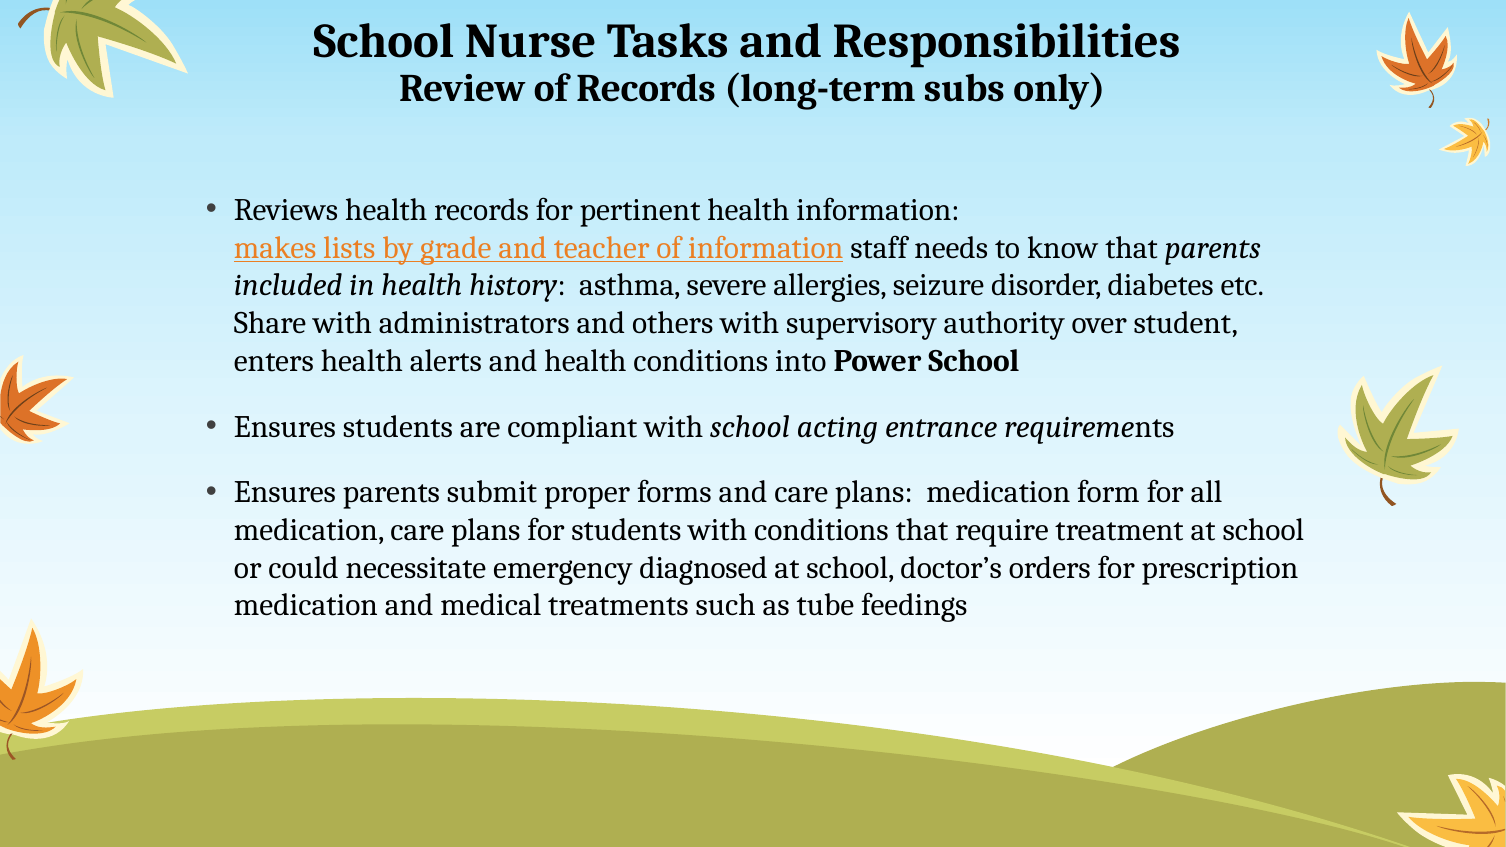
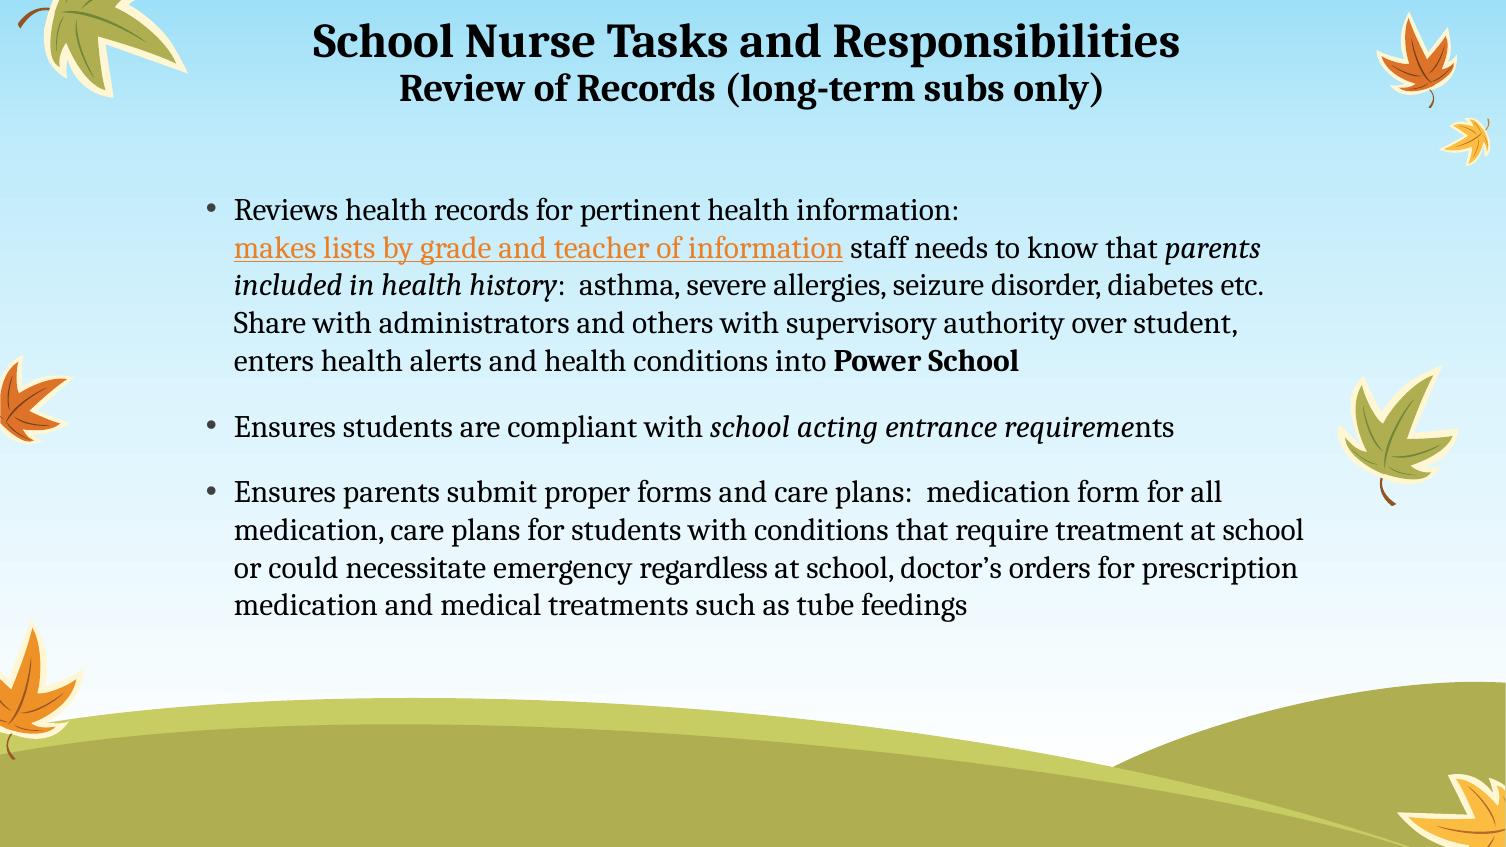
diagnosed: diagnosed -> regardless (704, 568)
